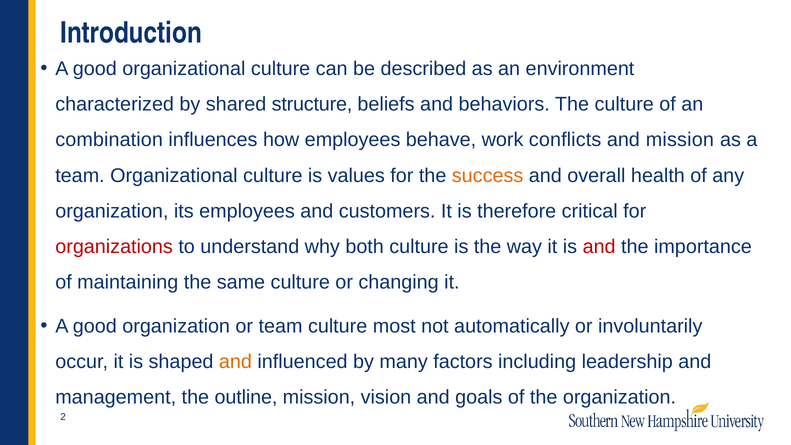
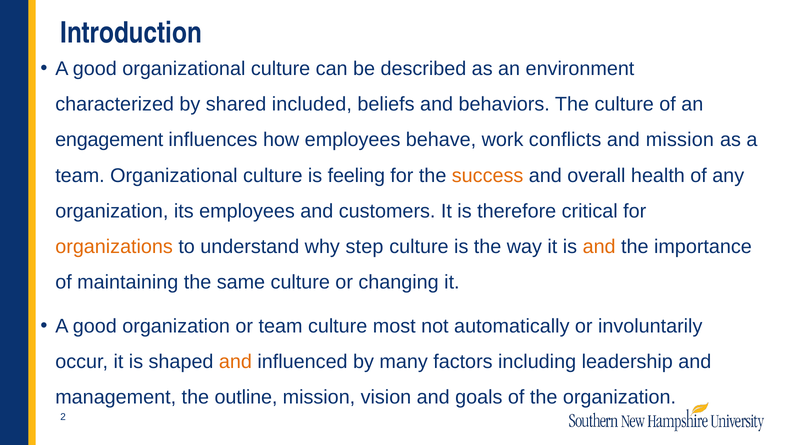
structure: structure -> included (312, 104)
combination: combination -> engagement (109, 140)
values: values -> feeling (356, 176)
organizations colour: red -> orange (114, 247)
both: both -> step (365, 247)
and colour: red -> orange (599, 247)
